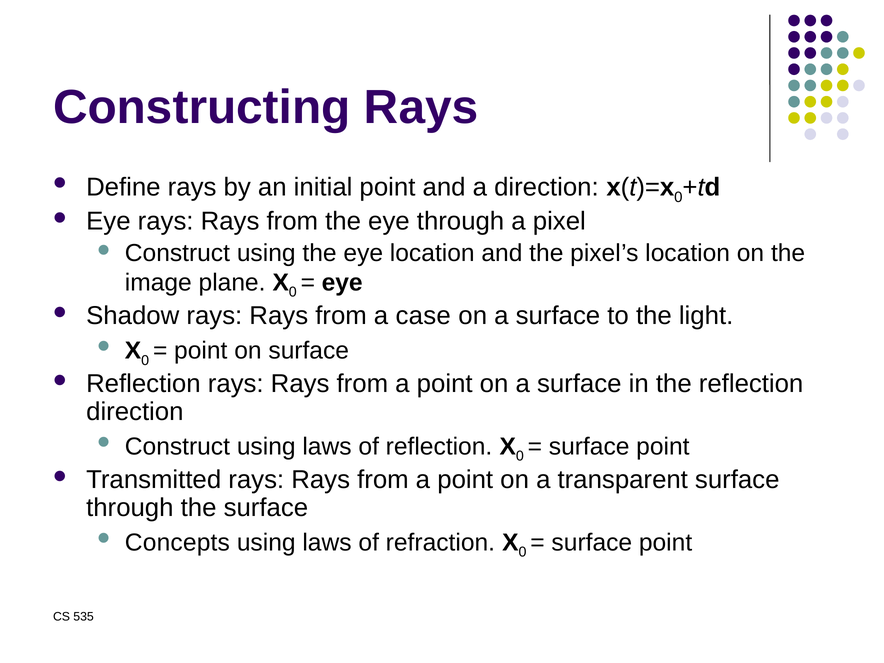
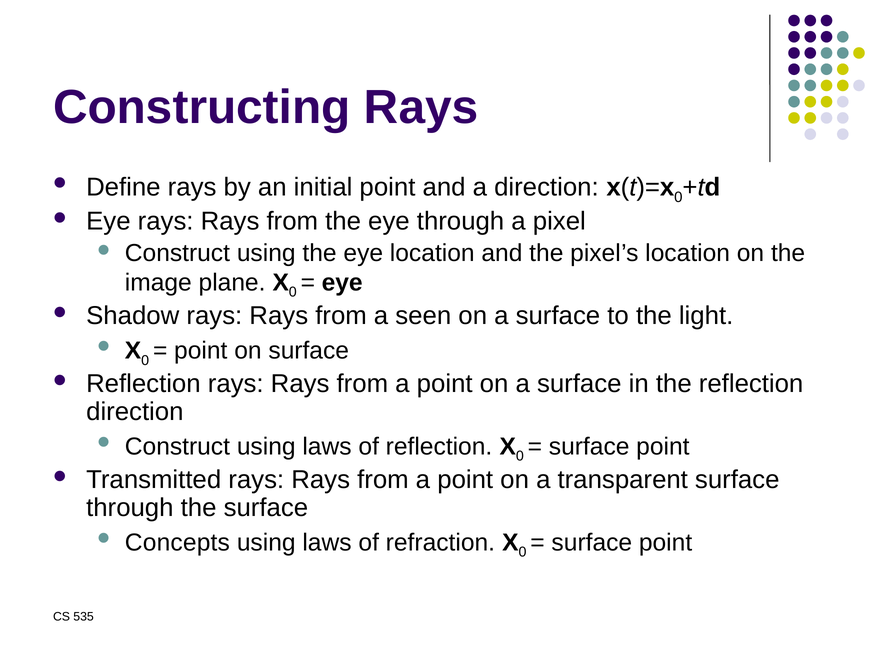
case: case -> seen (423, 316)
